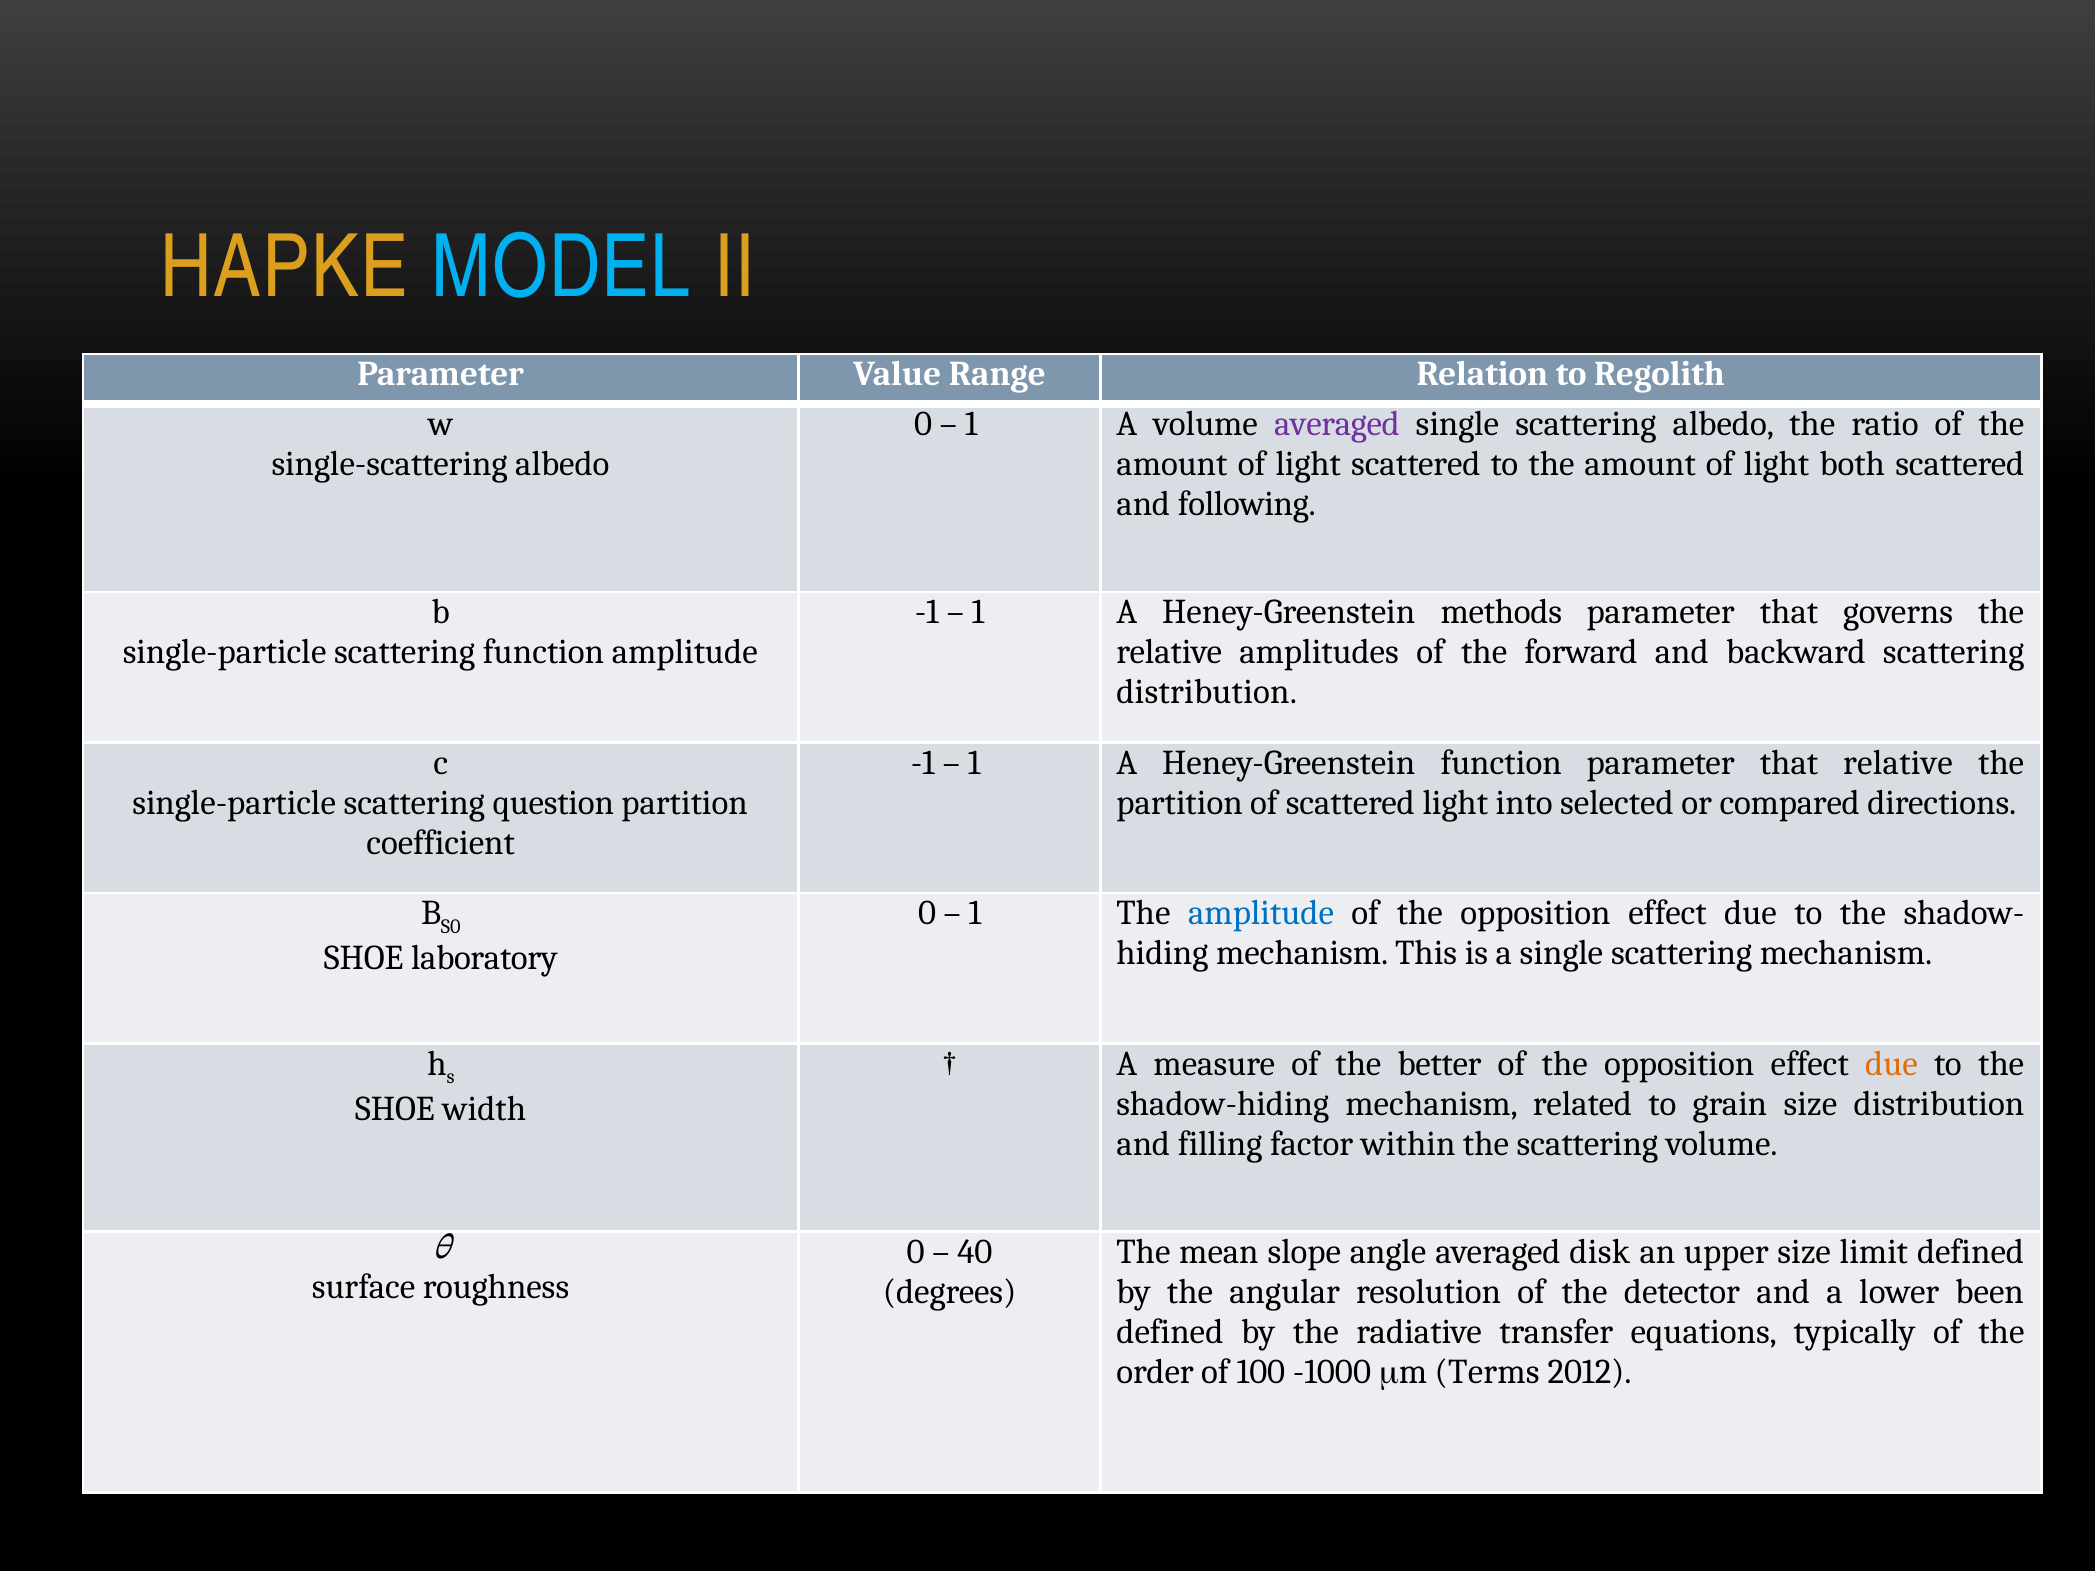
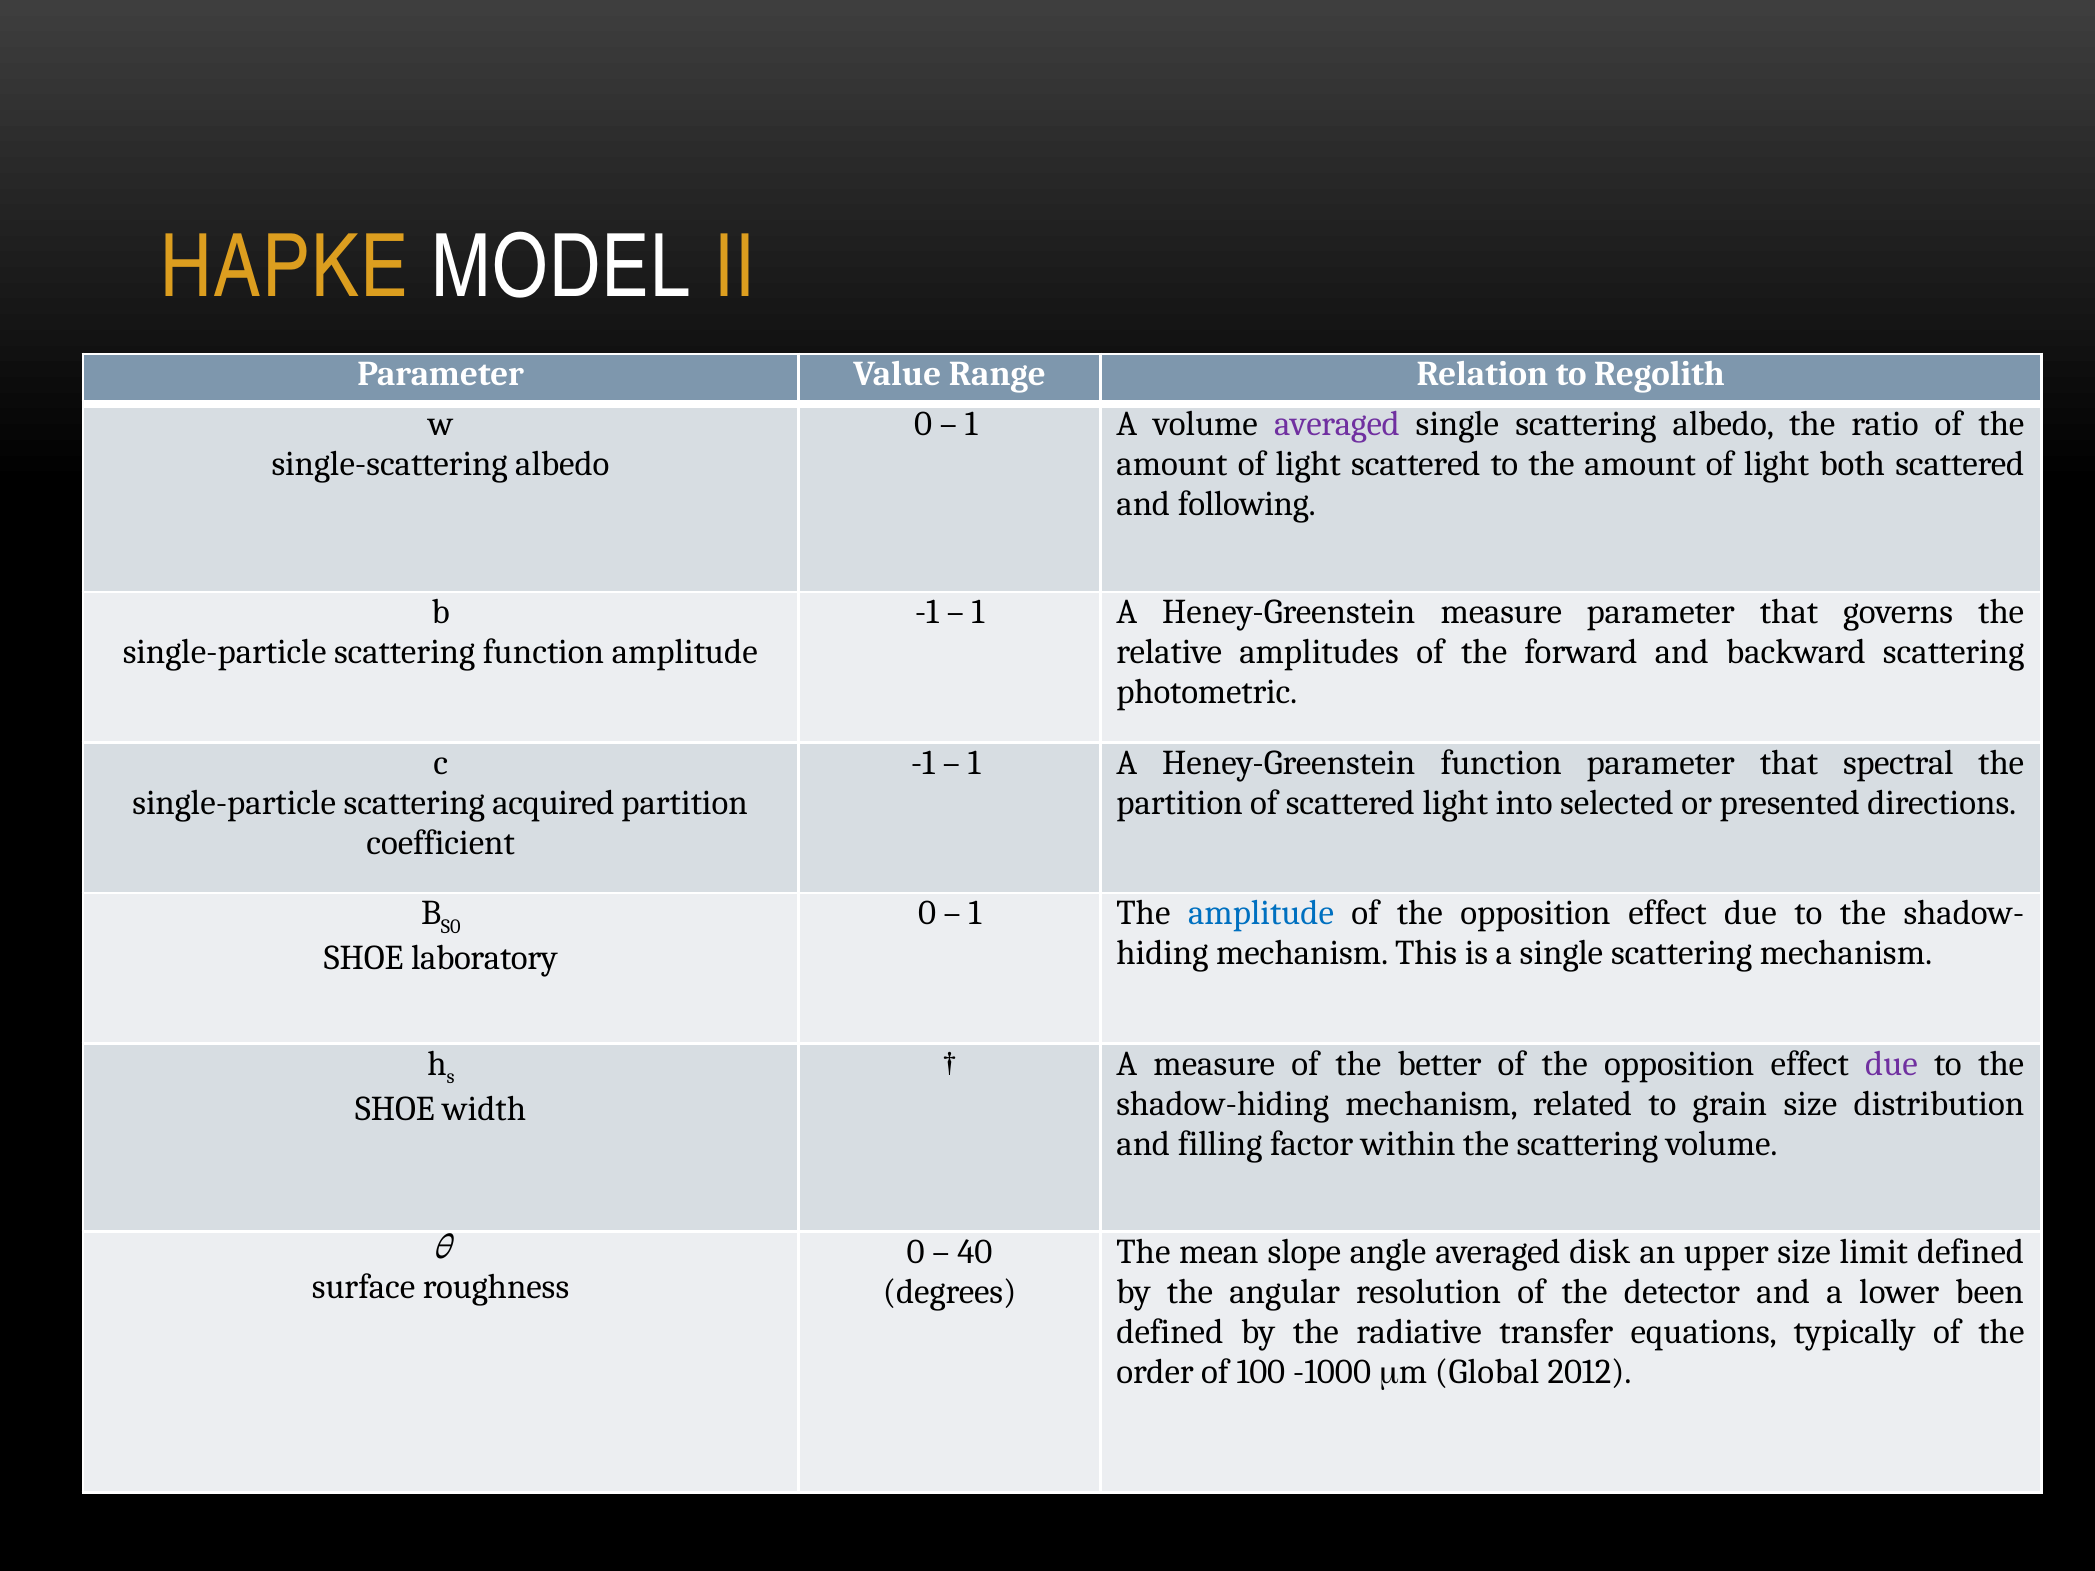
MODEL colour: light blue -> white (561, 268)
Heney-Greenstein methods: methods -> measure (1501, 612)
distribution: distribution -> photometric (1207, 692)
that relative: relative -> spectral (1898, 763)
question: question -> acquired (553, 803)
compared: compared -> presented (1790, 803)
due colour: orange -> purple (1892, 1064)
Terms: Terms -> Global (1487, 1372)
